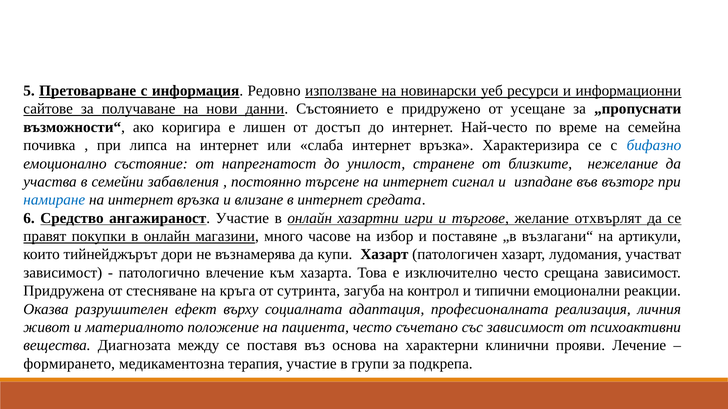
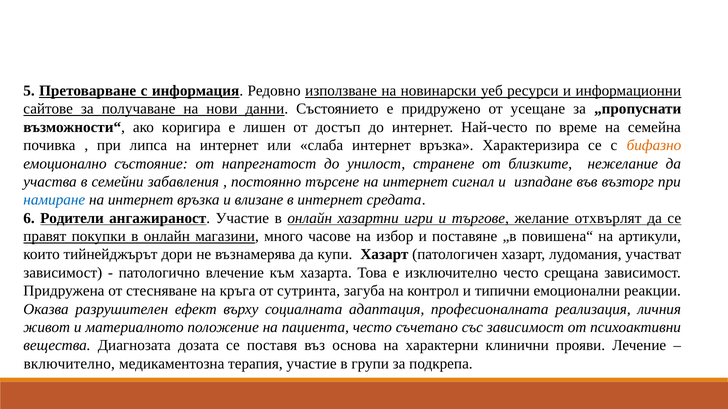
бифазно colour: blue -> orange (654, 146)
Средство: Средство -> Родители (72, 218)
възлагани“: възлагани“ -> повишена“ (557, 237)
между: между -> дозата (199, 346)
формирането: формирането -> включително (69, 364)
